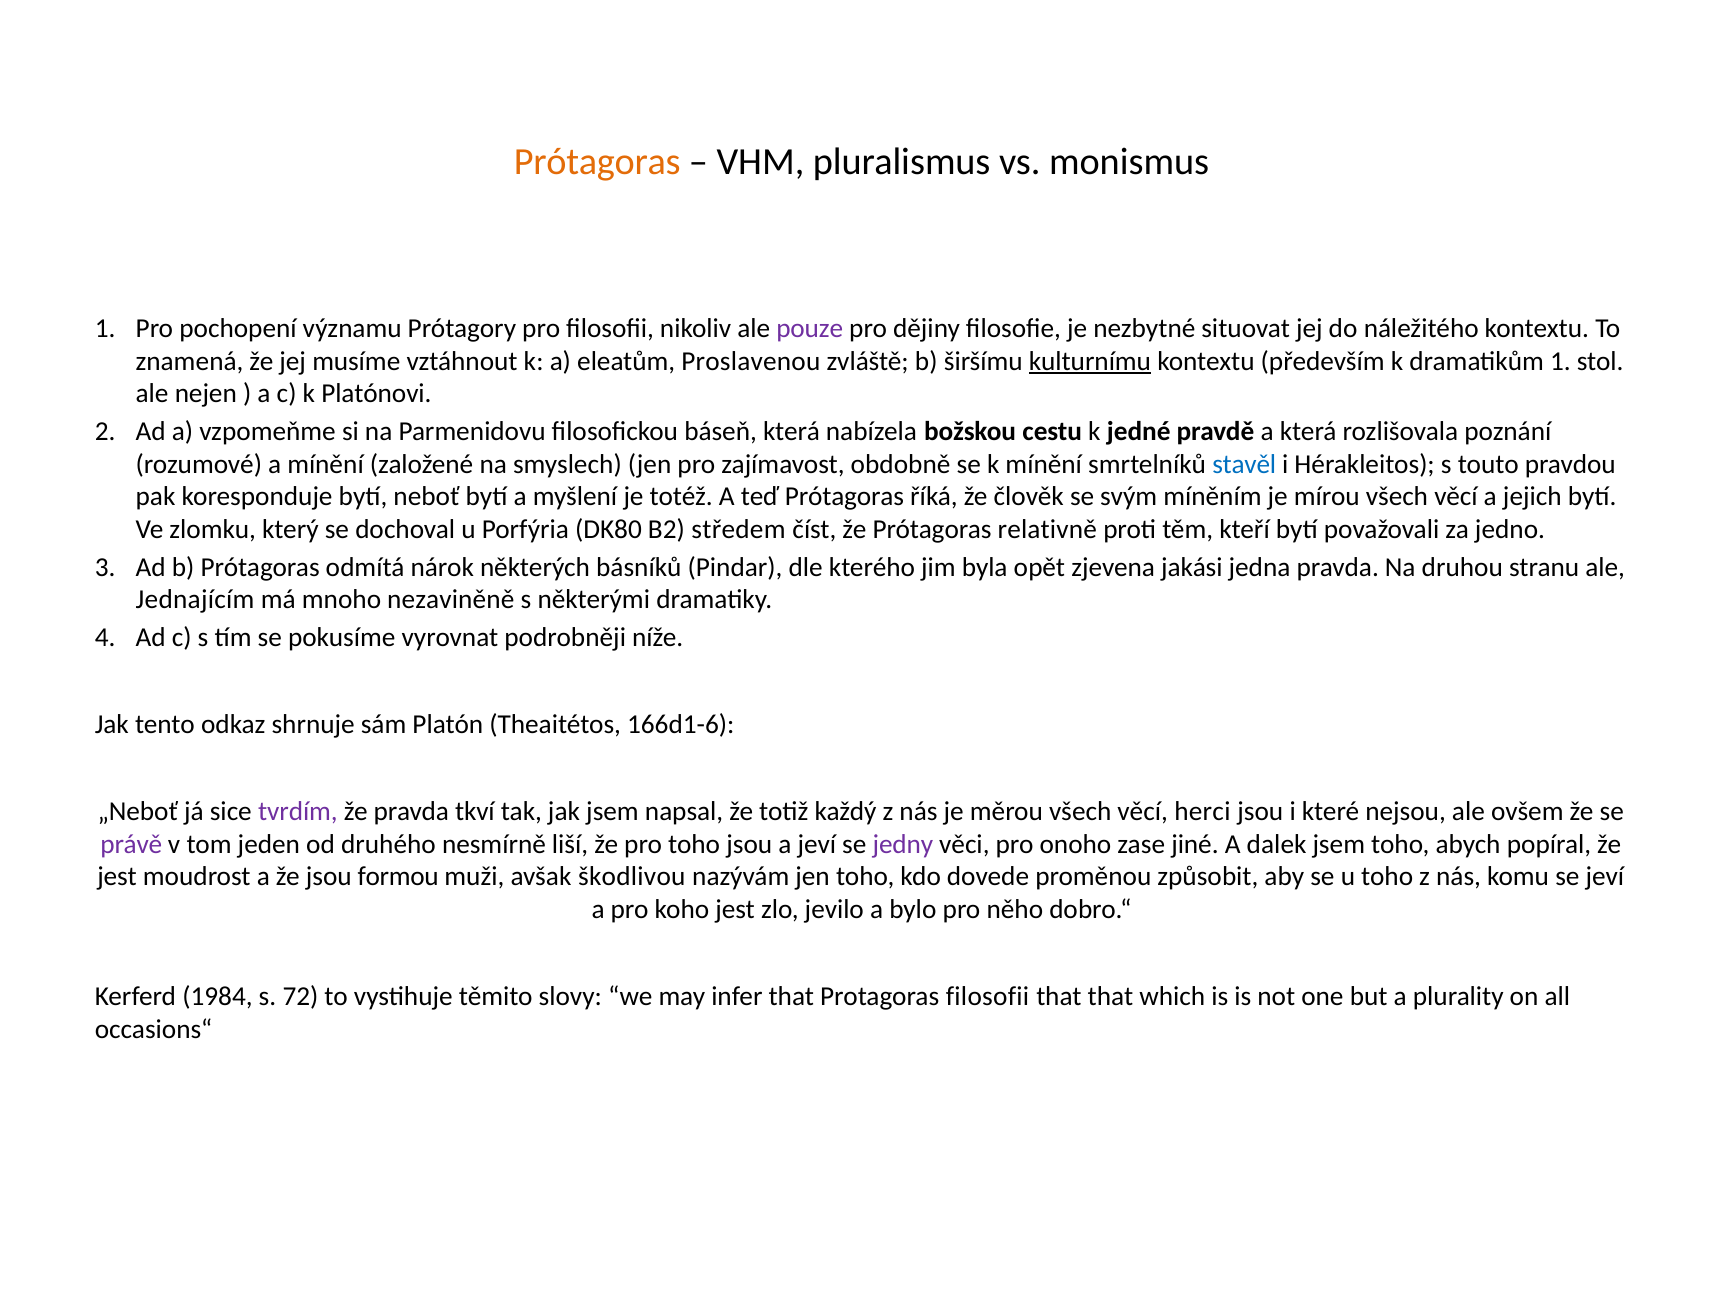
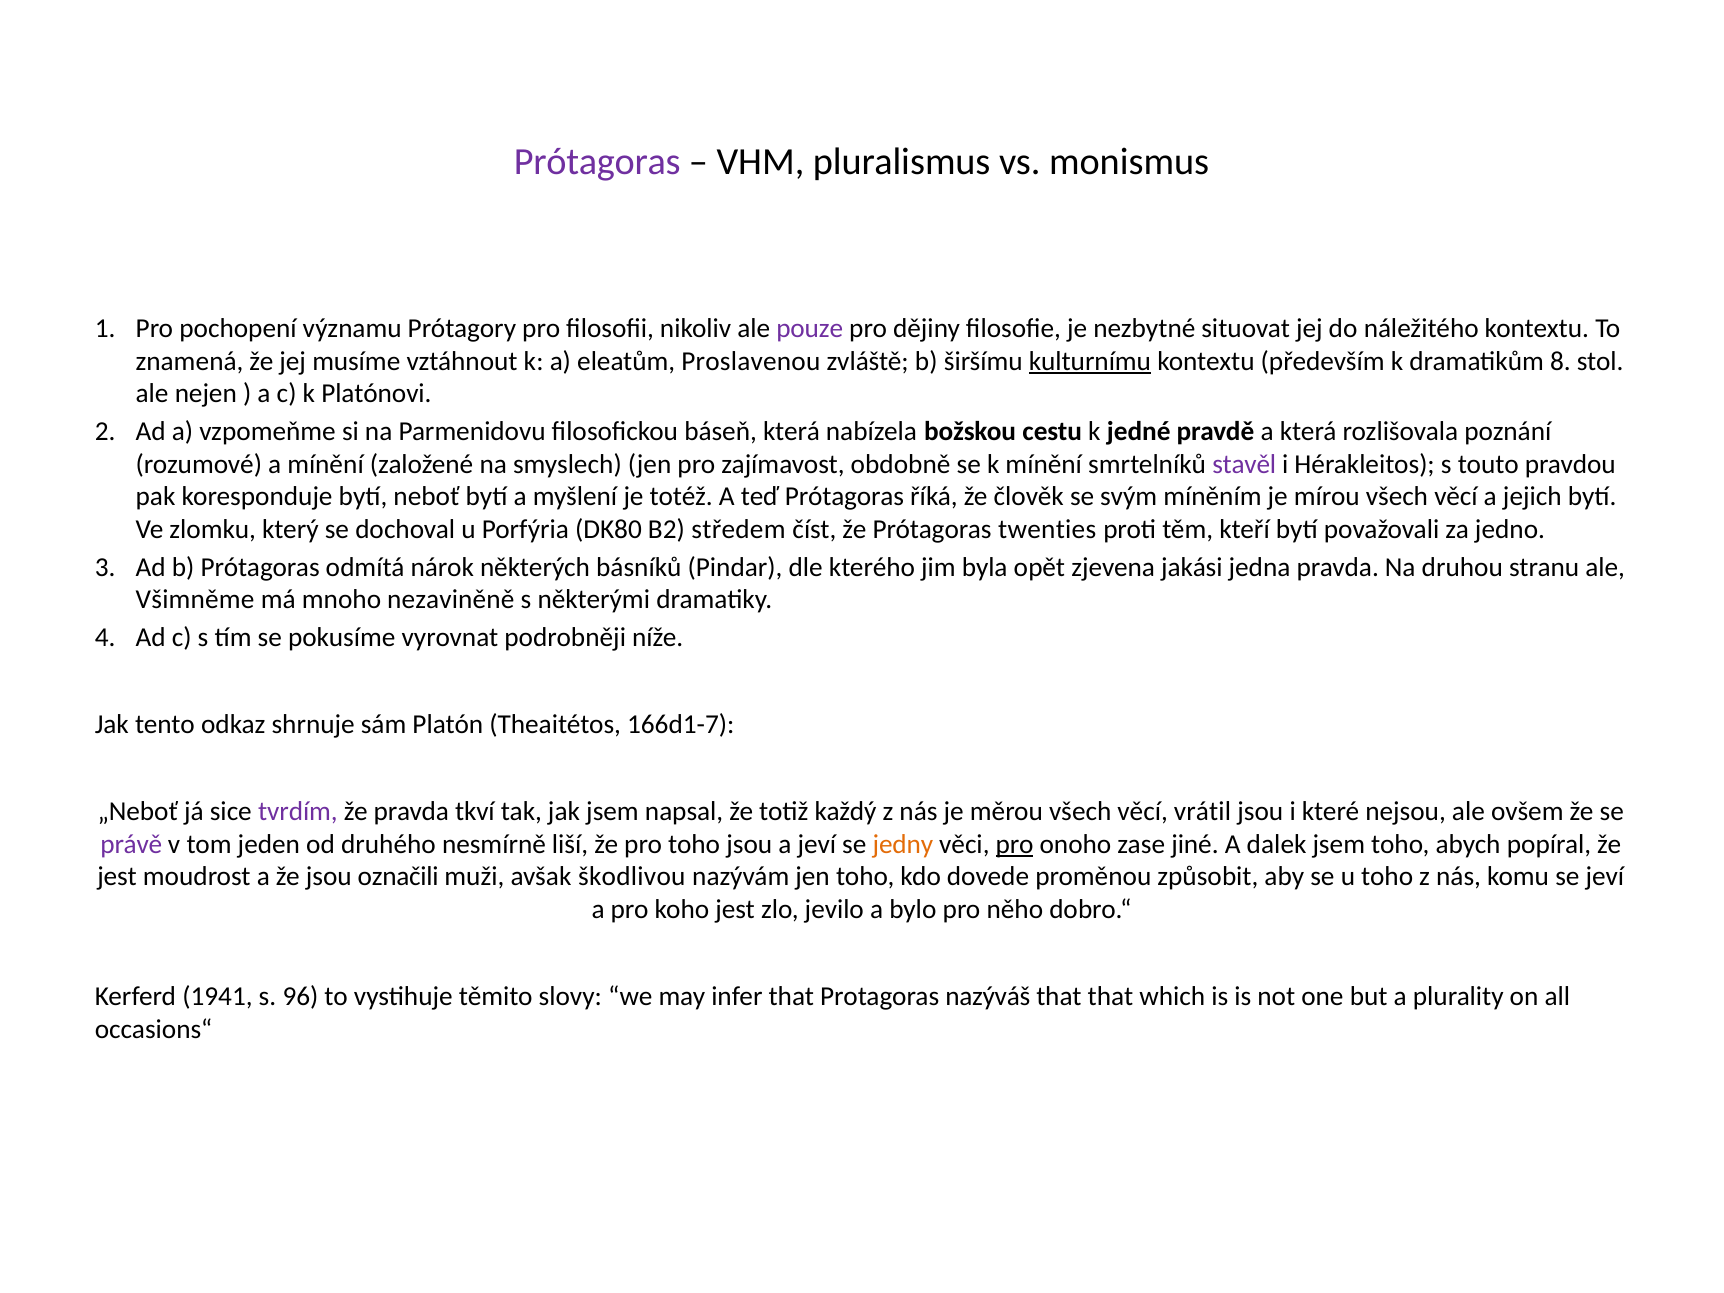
Prótagoras colour: orange -> purple (597, 162)
dramatikům 1: 1 -> 8 (1561, 361)
stavěl colour: blue -> purple (1244, 464)
relativně: relativně -> twenties (1047, 530)
Jednajícím: Jednajícím -> Všimněme (195, 600)
166d1-6: 166d1-6 -> 166d1-7 (681, 724)
herci: herci -> vrátil (1202, 811)
jedny colour: purple -> orange (903, 844)
pro underline: none -> present (1015, 844)
formou: formou -> označili (398, 877)
1984: 1984 -> 1941 (217, 997)
72: 72 -> 96 (300, 997)
Protagoras filosofii: filosofii -> nazýváš (988, 997)
